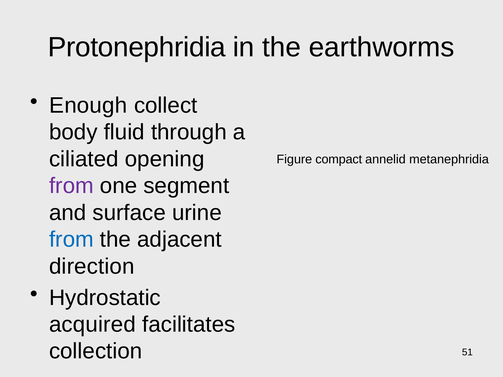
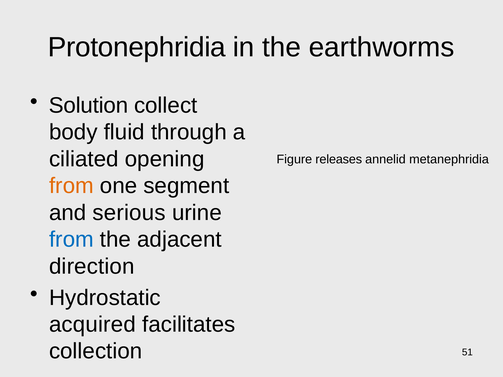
Enough: Enough -> Solution (89, 106)
compact: compact -> releases (339, 160)
from colour: purple -> orange (71, 186)
surface: surface -> serious (129, 213)
